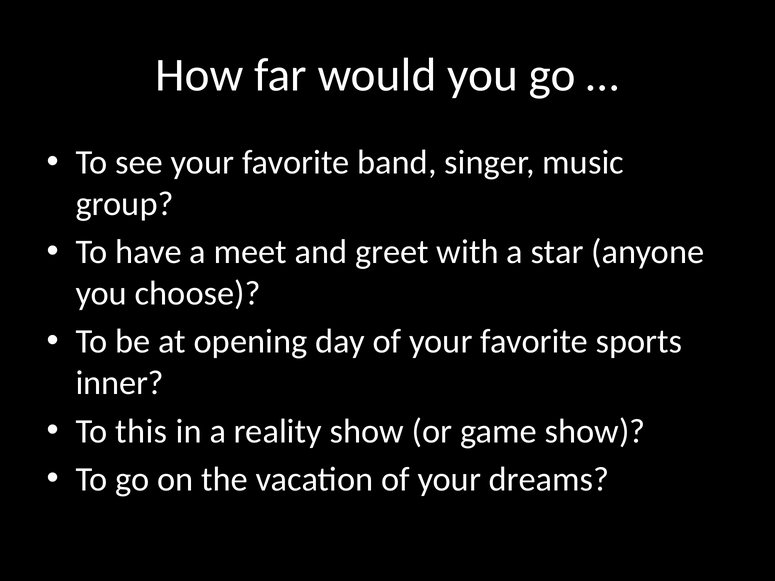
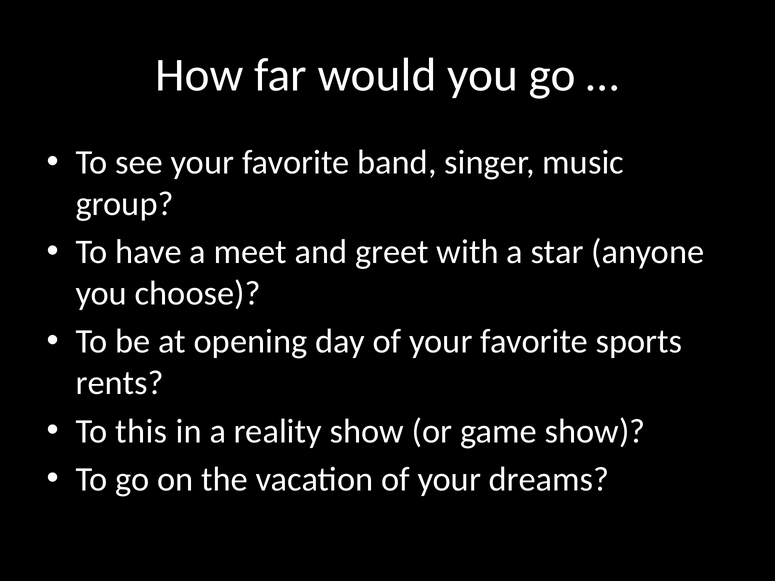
inner: inner -> rents (120, 383)
